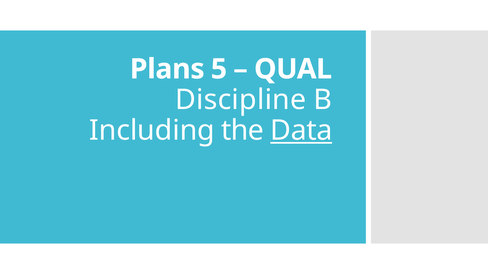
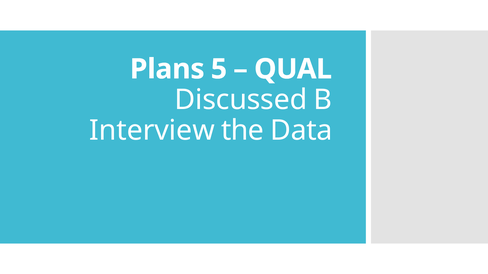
Discipline: Discipline -> Discussed (241, 100)
Including: Including -> Interview (152, 131)
Data underline: present -> none (301, 131)
